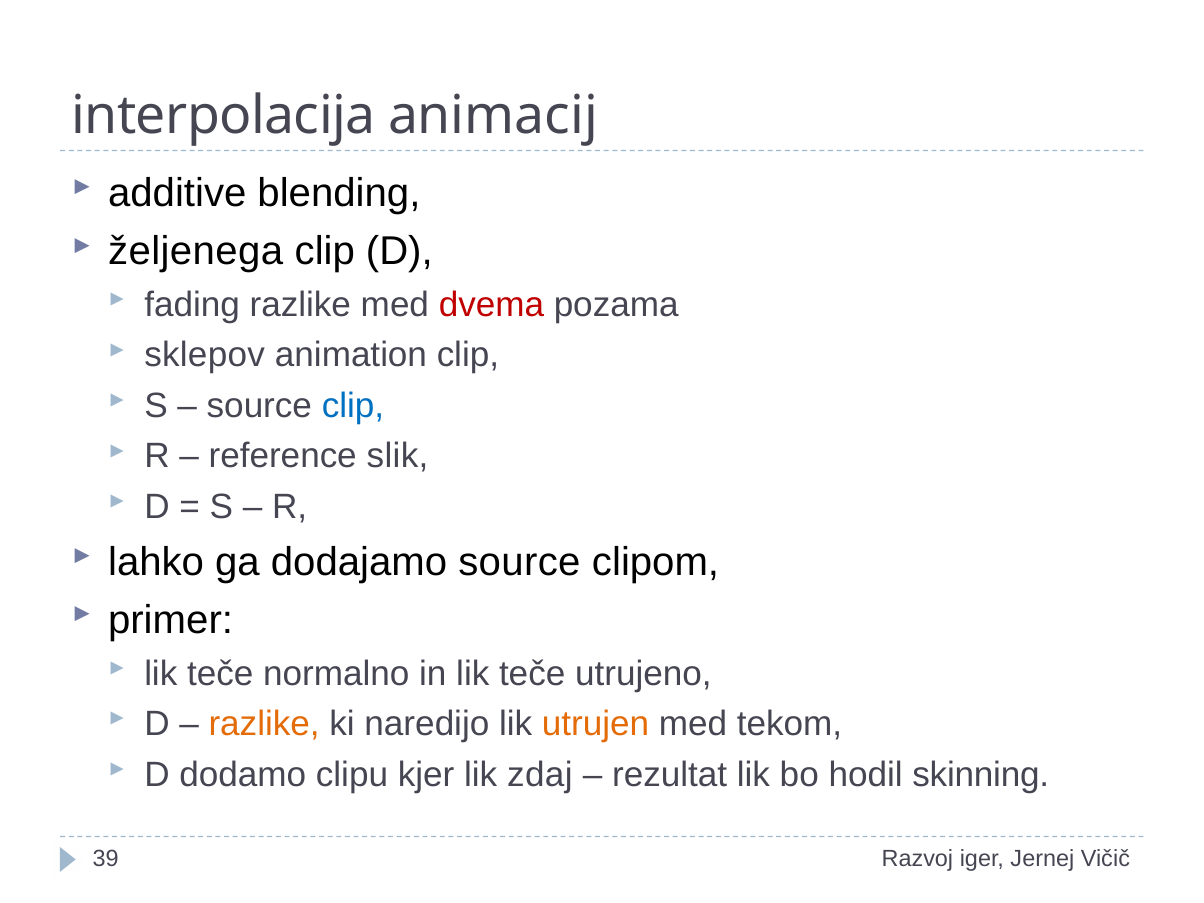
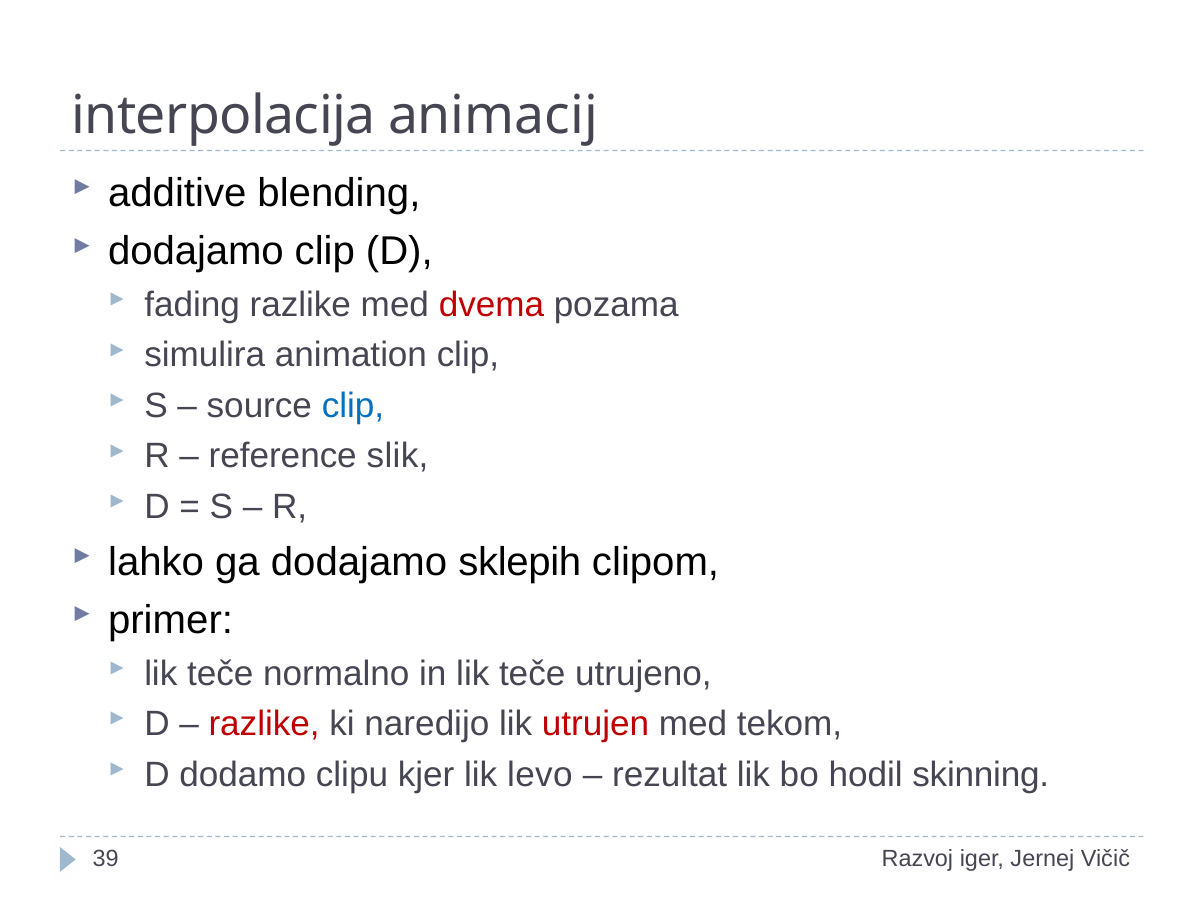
željenega: željenega -> dodajamo (196, 252)
sklepov: sklepov -> simulira (205, 355)
dodajamo source: source -> sklepih (520, 562)
razlike colour: orange -> red (264, 724)
utrujen colour: orange -> red (596, 724)
zdaj: zdaj -> levo (540, 775)
